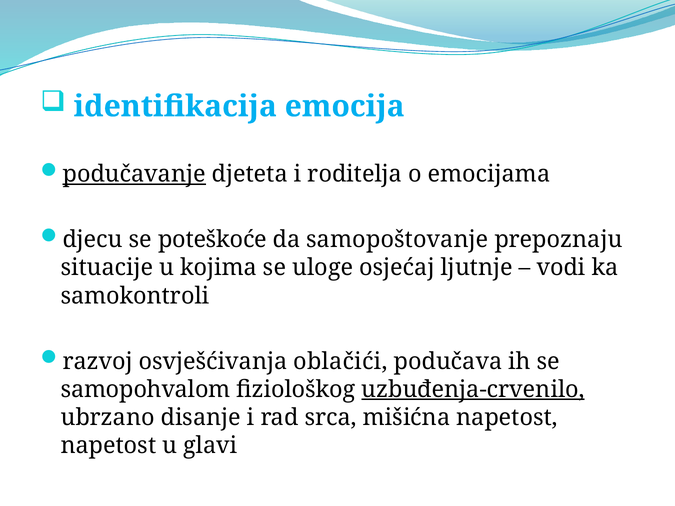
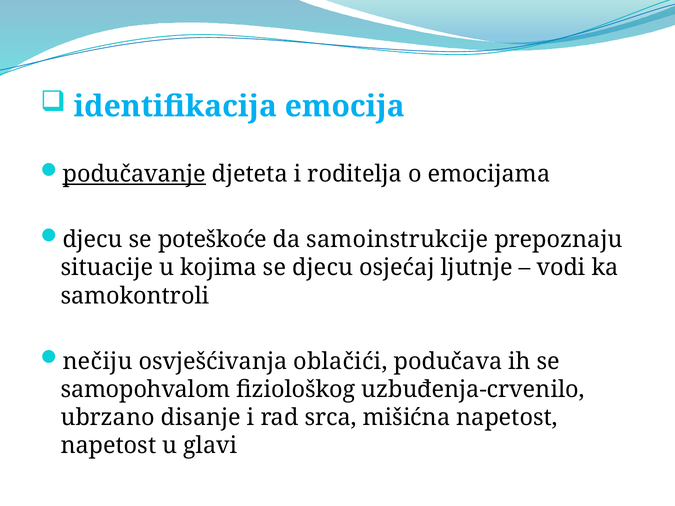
samopoštovanje: samopoštovanje -> samoinstrukcije (397, 240)
se uloge: uloge -> djecu (323, 268)
razvoj: razvoj -> nečiju (98, 361)
uzbuđenja-crvenilo underline: present -> none (473, 390)
